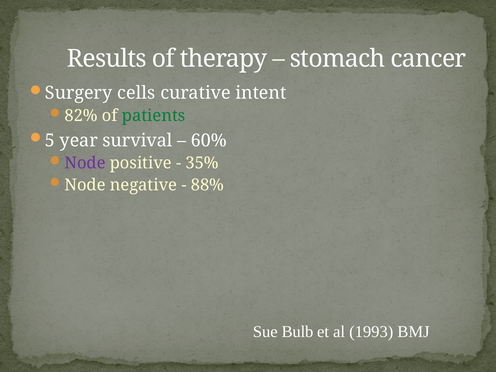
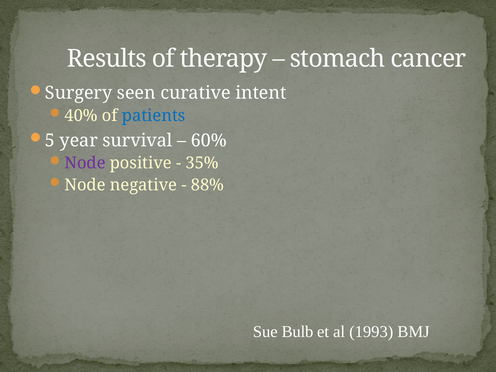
cells: cells -> seen (136, 93)
82%: 82% -> 40% (81, 116)
patients colour: green -> blue (154, 116)
